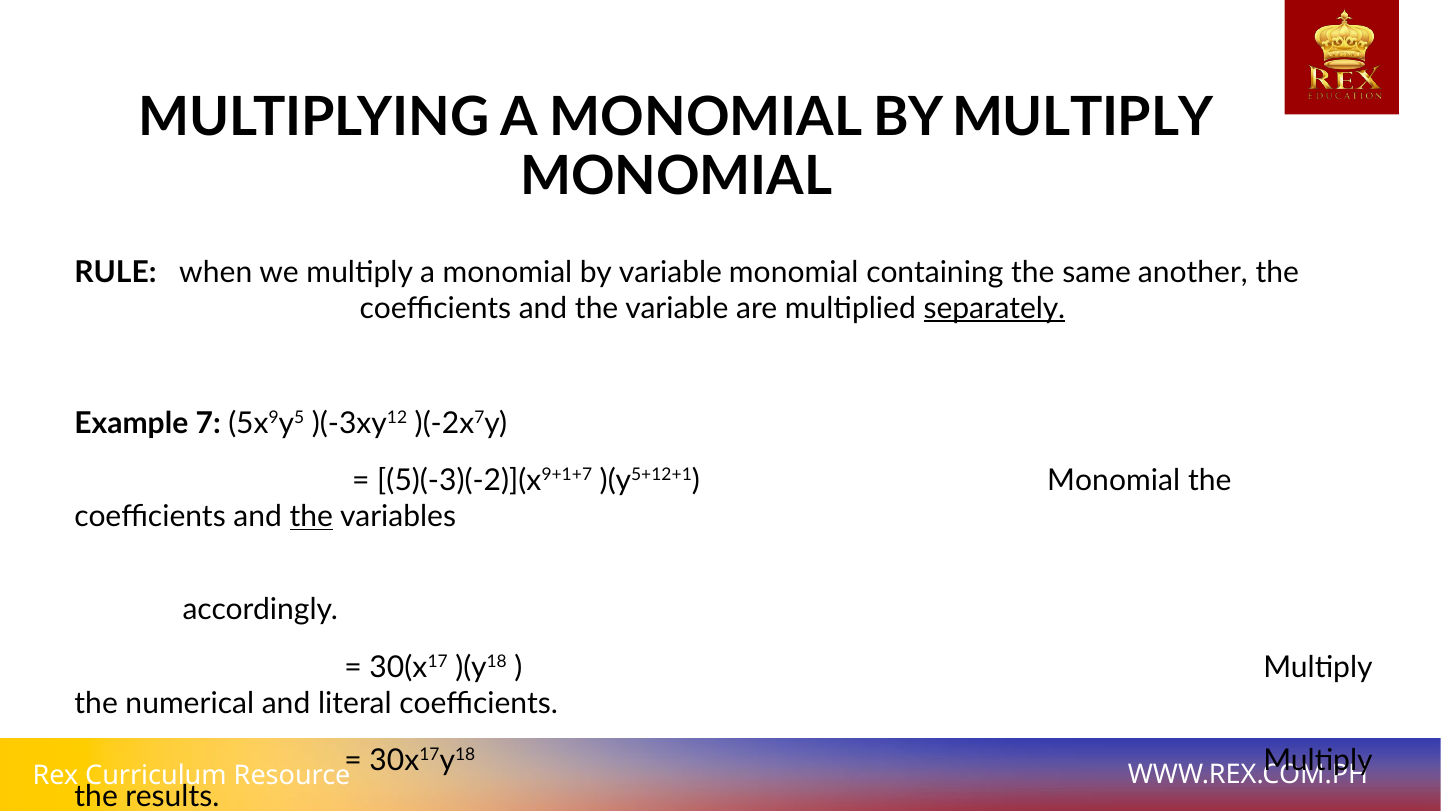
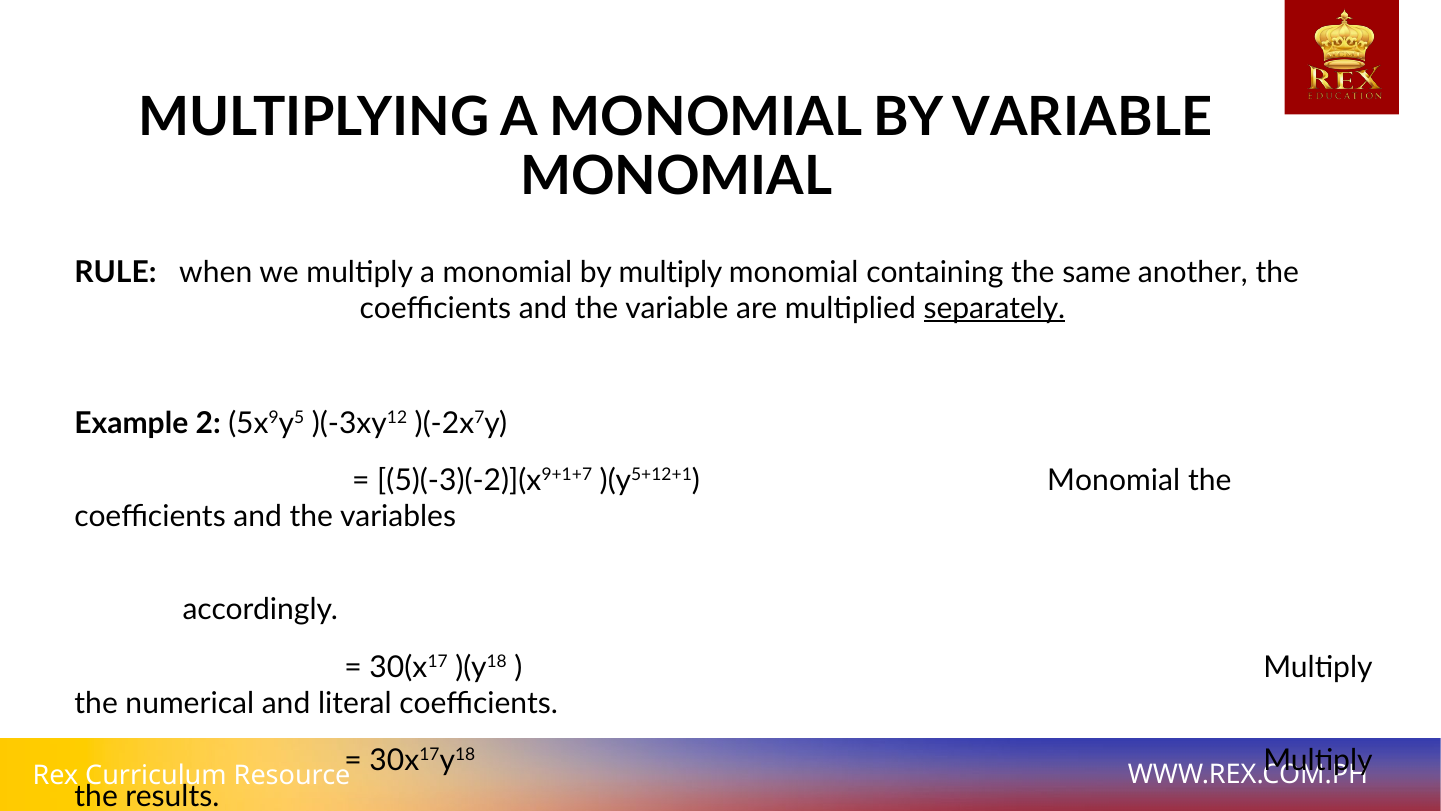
BY MULTIPLY: MULTIPLY -> VARIABLE (1083, 118)
by variable: variable -> multiply (671, 272)
7: 7 -> 2 (208, 423)
the underline: present -> none (311, 516)
